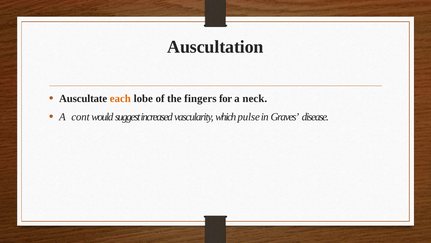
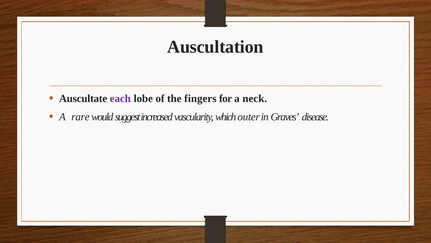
each colour: orange -> purple (120, 98)
cont: cont -> rare (80, 117)
pulse: pulse -> outer (249, 117)
